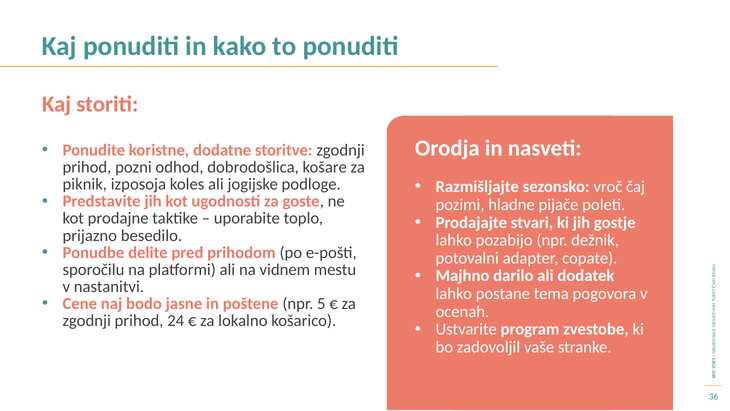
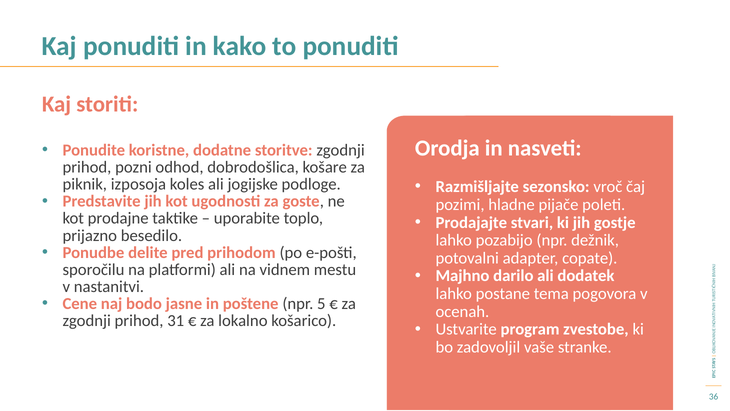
24: 24 -> 31 (176, 320)
